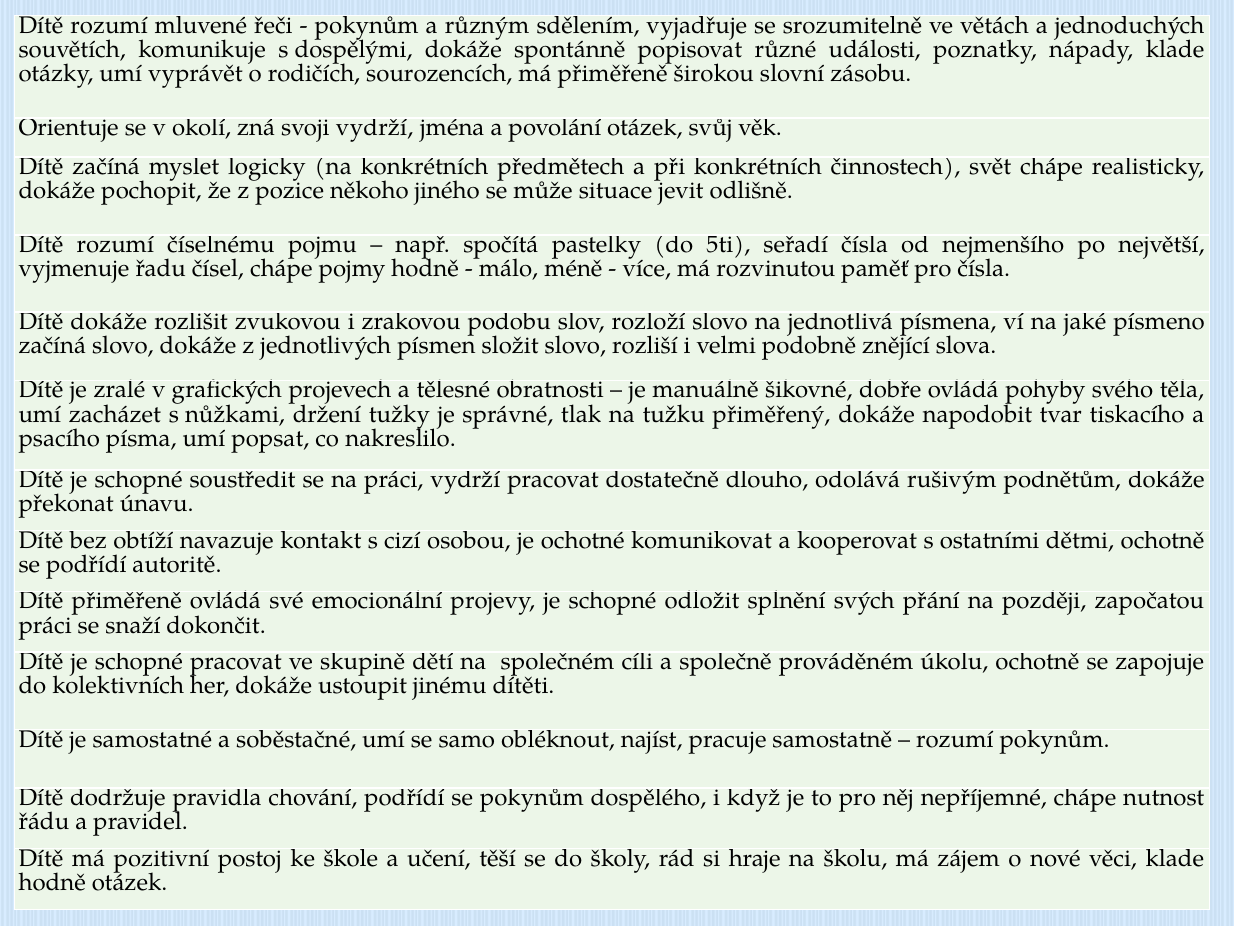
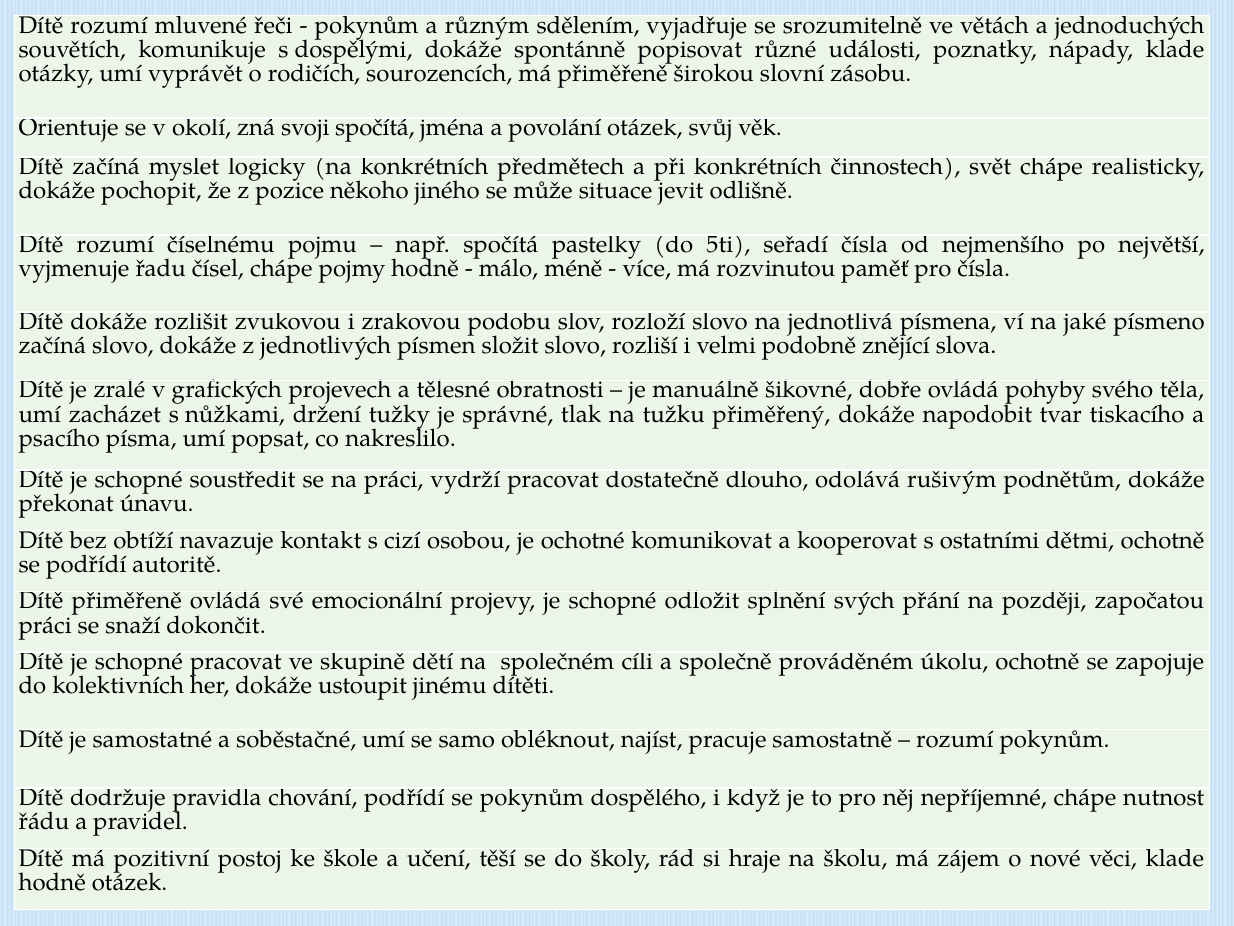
svoji vydrží: vydrží -> spočítá (375, 128)
